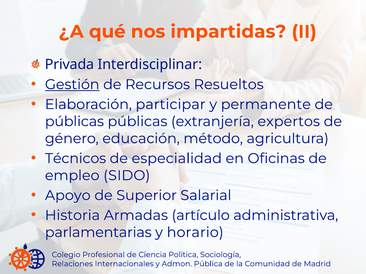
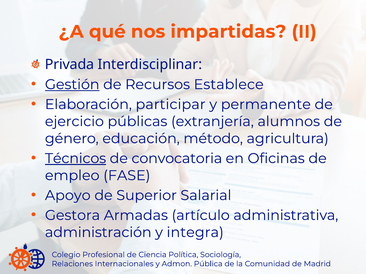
Resueltos: Resueltos -> Establece (229, 85)
públicas: públicas -> ejercicio (74, 122)
expertos: expertos -> alumnos (289, 122)
Técnicos underline: none -> present (76, 159)
especialidad: especialidad -> convocatoria (177, 159)
SIDO: SIDO -> FASE (127, 176)
Historia: Historia -> Gestora (72, 216)
parlamentarias: parlamentarias -> administración (98, 233)
horario: horario -> integra (195, 233)
